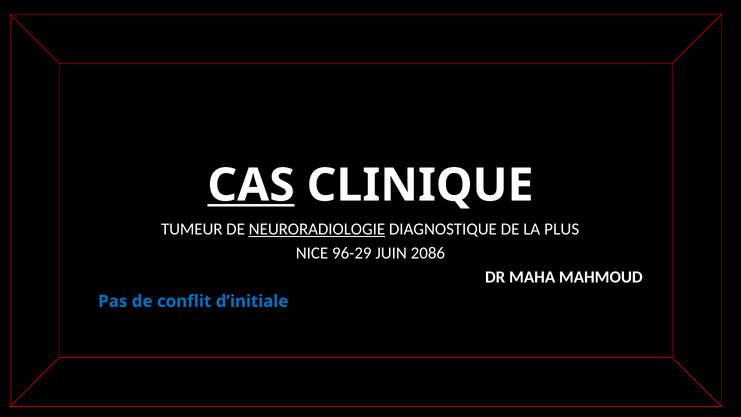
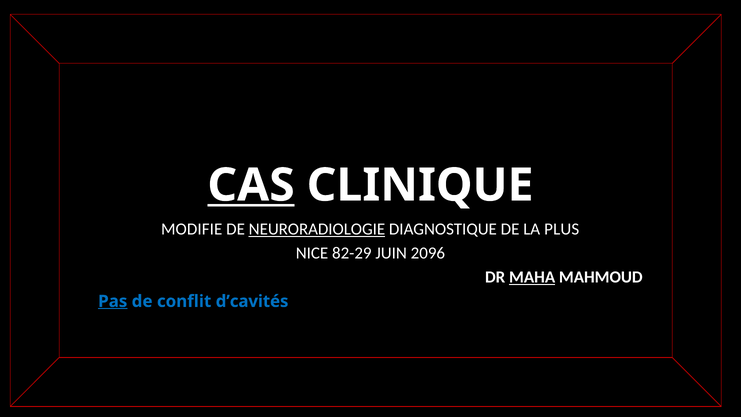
TUMEUR: TUMEUR -> MODIFIE (192, 229)
96-29: 96-29 -> 82-29 (352, 253)
2086: 2086 -> 2096 (428, 253)
MAHA underline: none -> present (532, 277)
Pas underline: none -> present (113, 301)
d’initiale: d’initiale -> d’cavités (252, 301)
